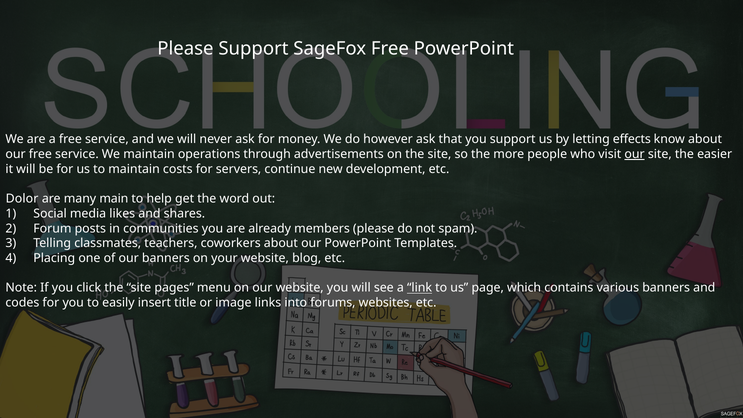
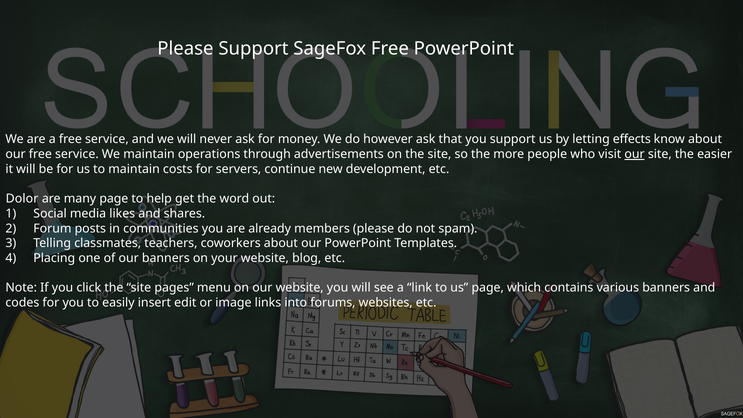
many main: main -> page (114, 199)
link underline: present -> none (420, 288)
title: title -> edit (185, 303)
